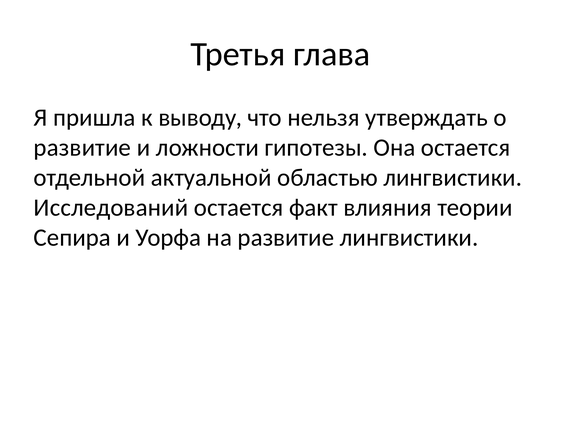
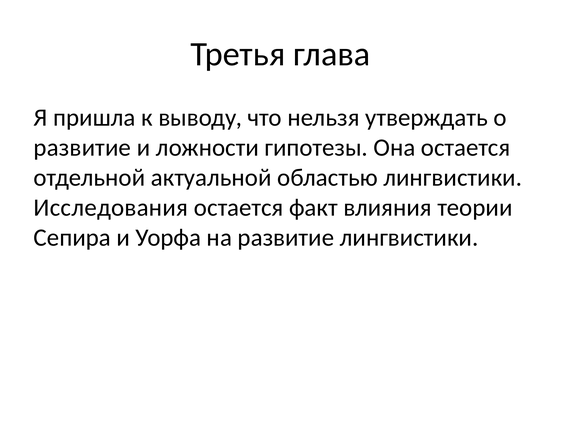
Исследований: Исследований -> Исследования (111, 207)
